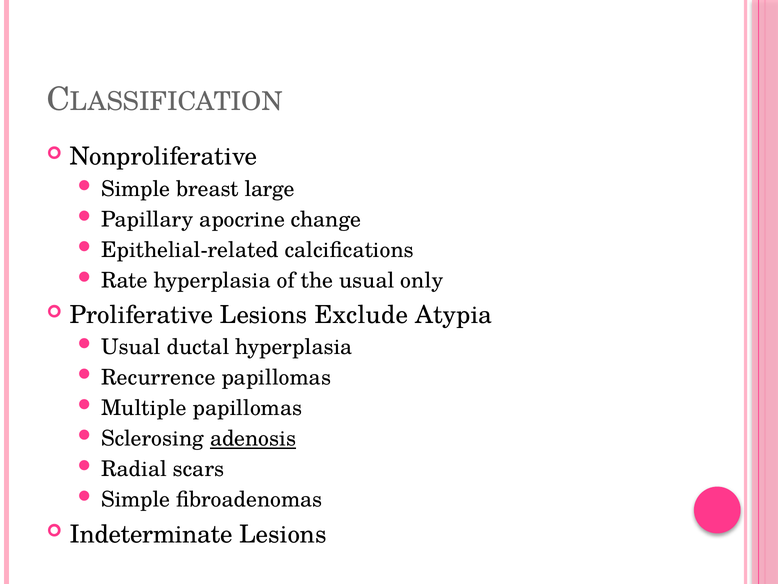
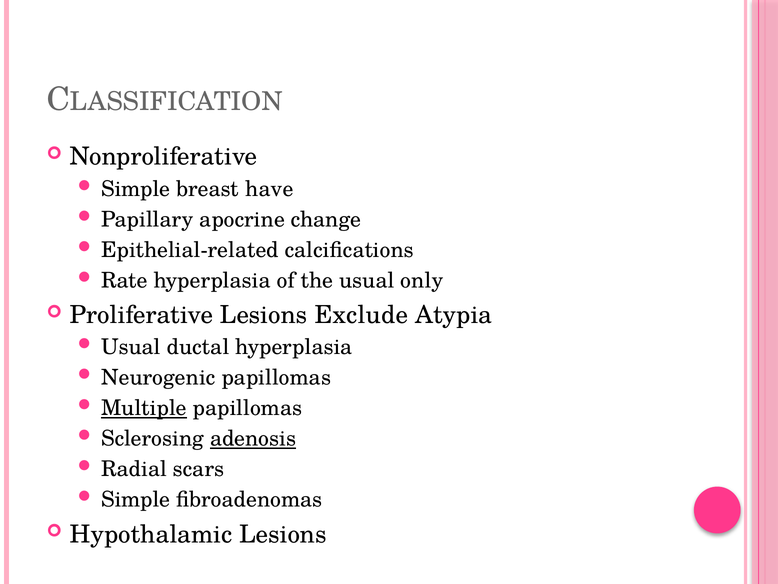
large: large -> have (269, 189)
Recurrence: Recurrence -> Neurogenic (158, 377)
Multiple underline: none -> present (144, 408)
Indeterminate: Indeterminate -> Hypothalamic (151, 534)
